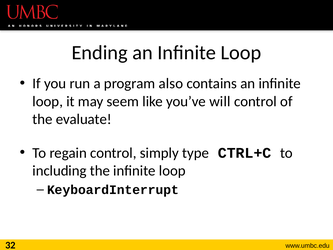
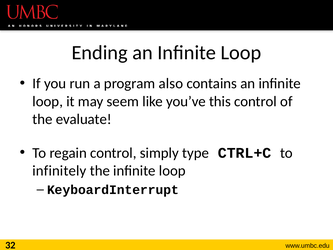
will: will -> this (220, 101)
including: including -> infinitely (59, 170)
